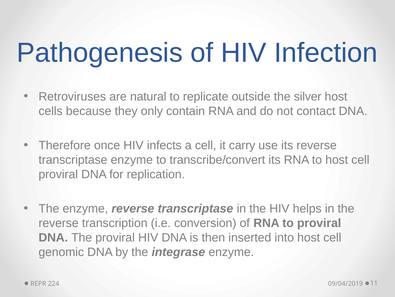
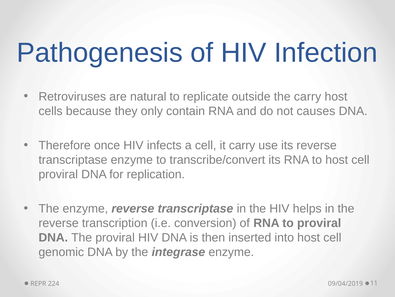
the silver: silver -> carry (308, 96)
contact: contact -> causes (316, 111)
